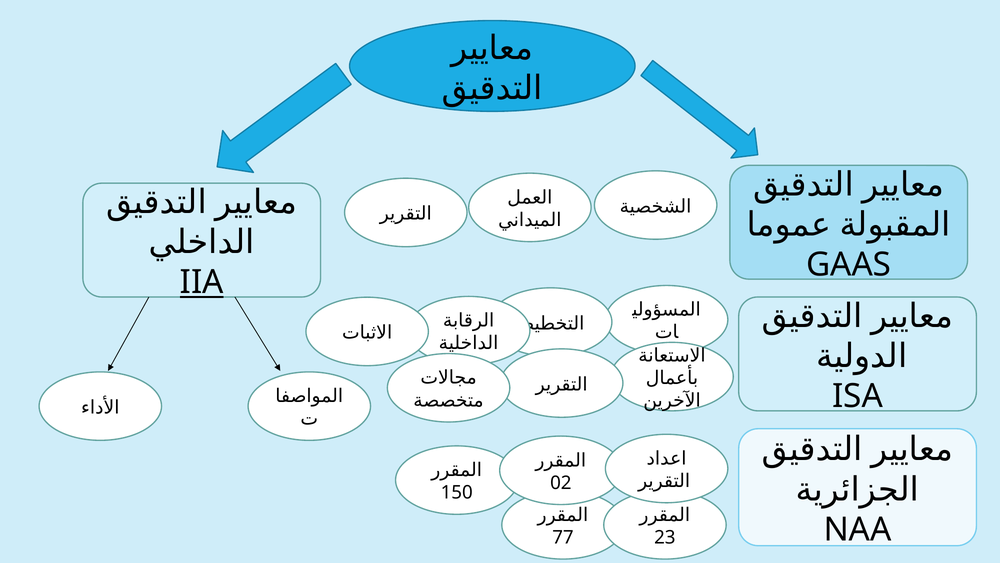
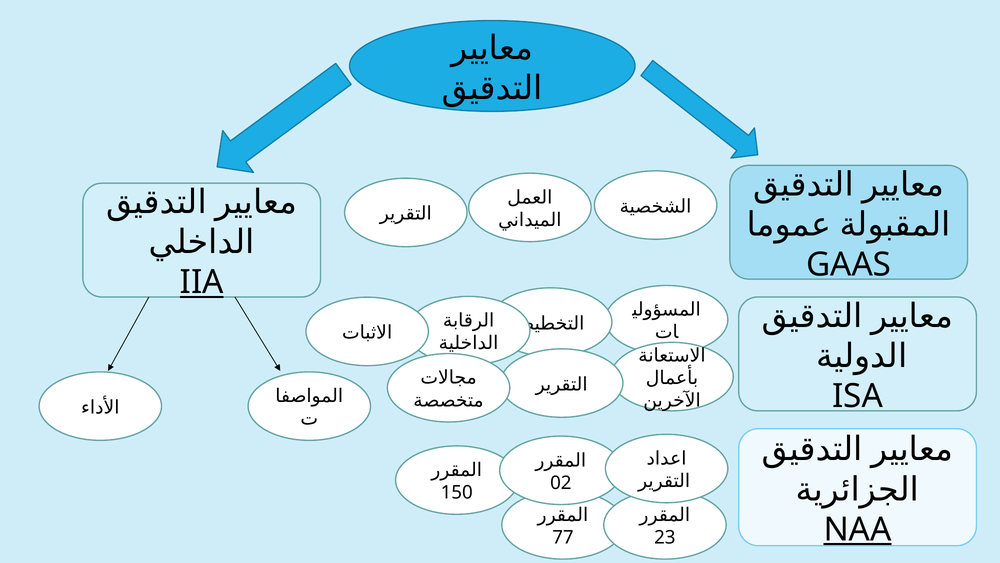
NAA underline: none -> present (857, 529)
